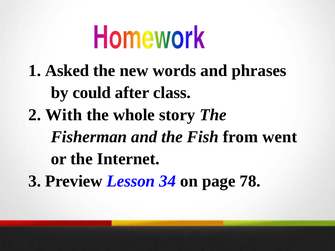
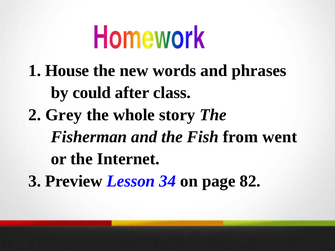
Asked: Asked -> House (67, 71)
With: With -> Grey (64, 115)
78: 78 -> 82 (250, 181)
